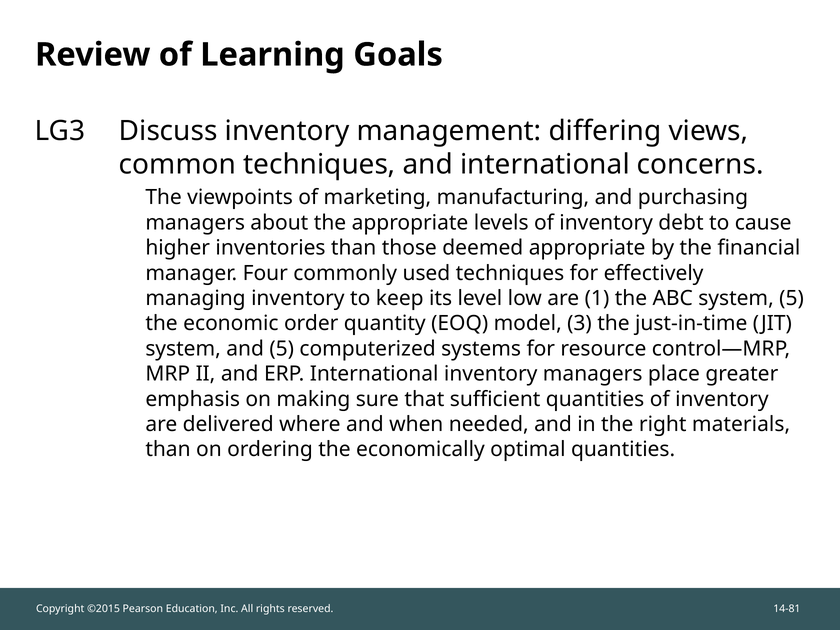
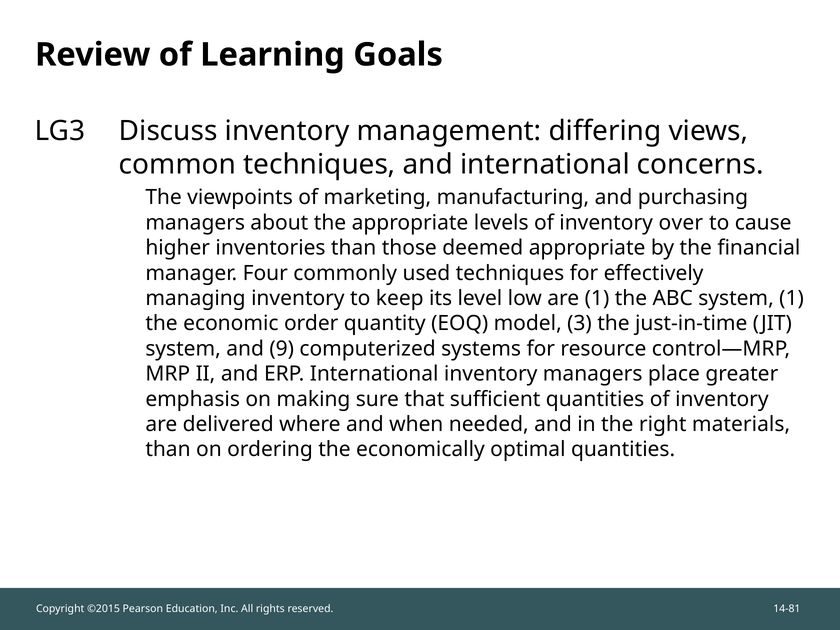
debt: debt -> over (681, 223)
system 5: 5 -> 1 (792, 298)
and 5: 5 -> 9 (282, 349)
